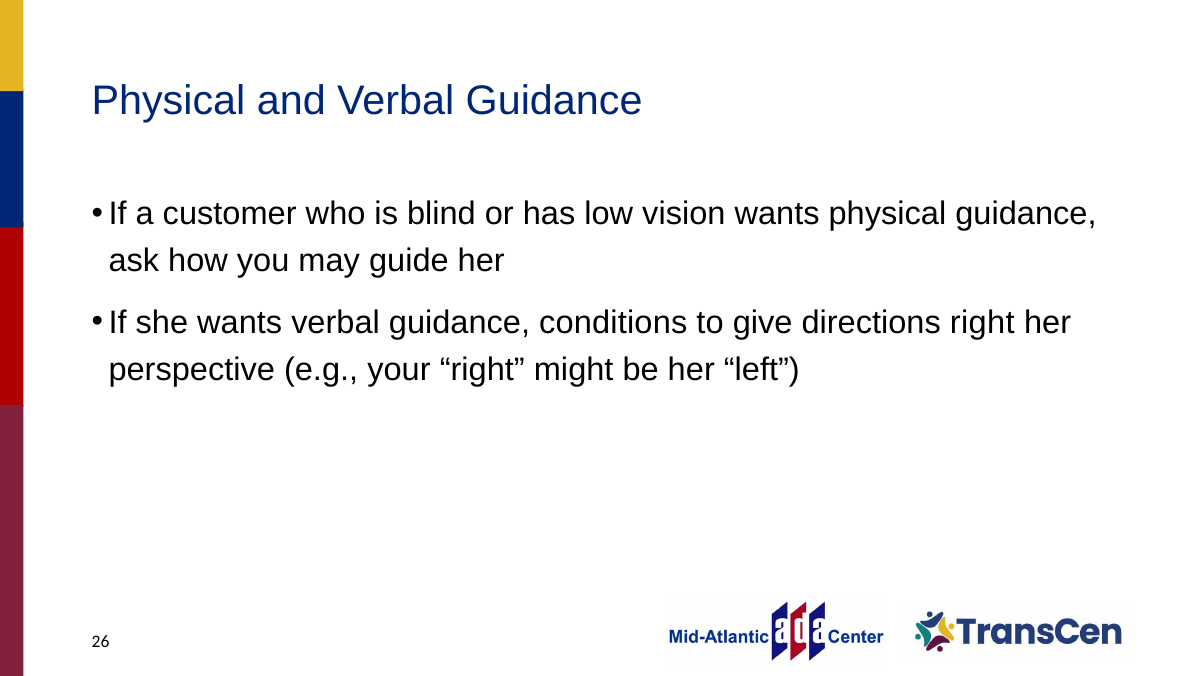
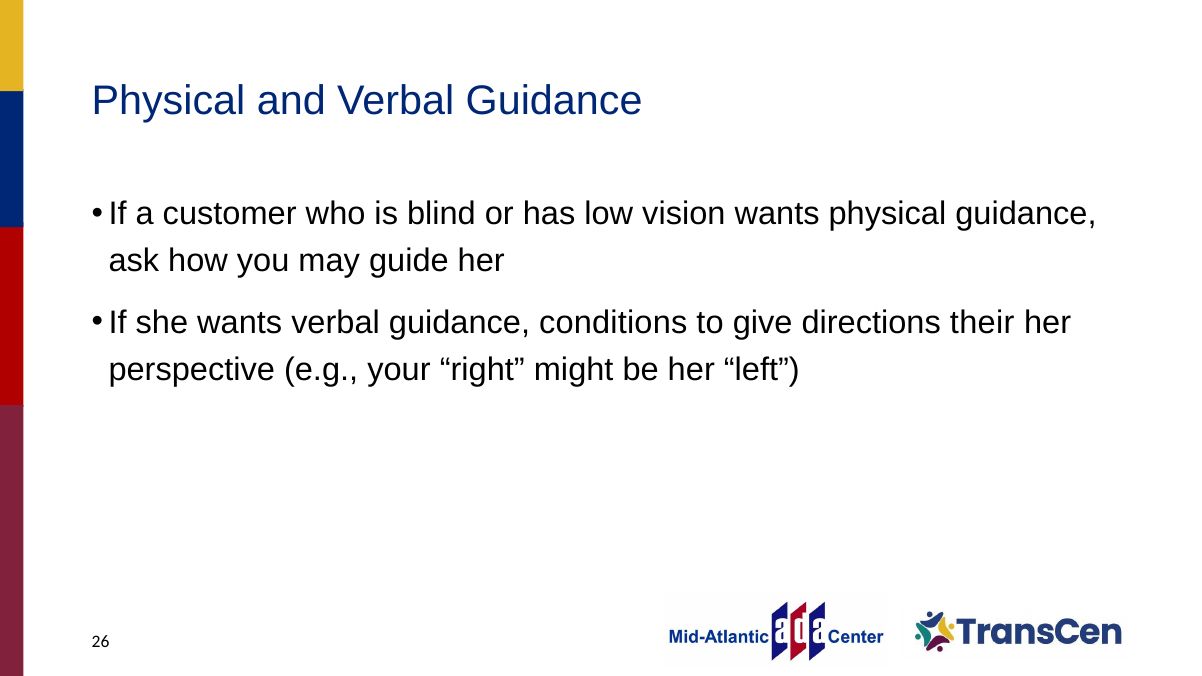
directions right: right -> their (982, 323)
